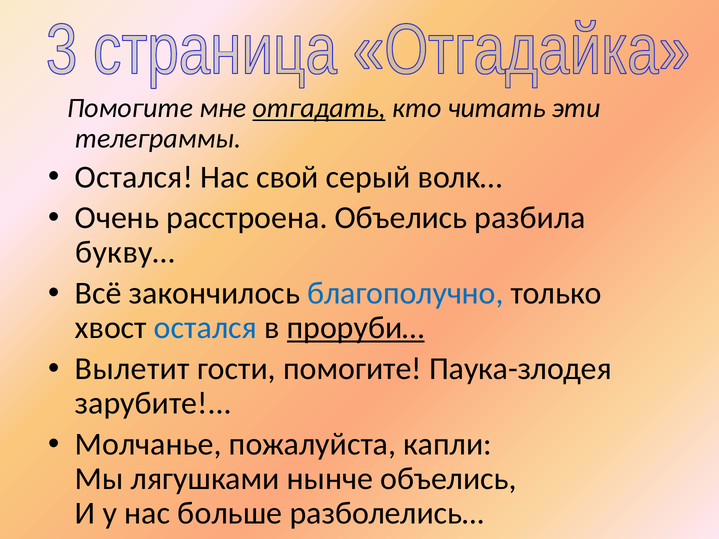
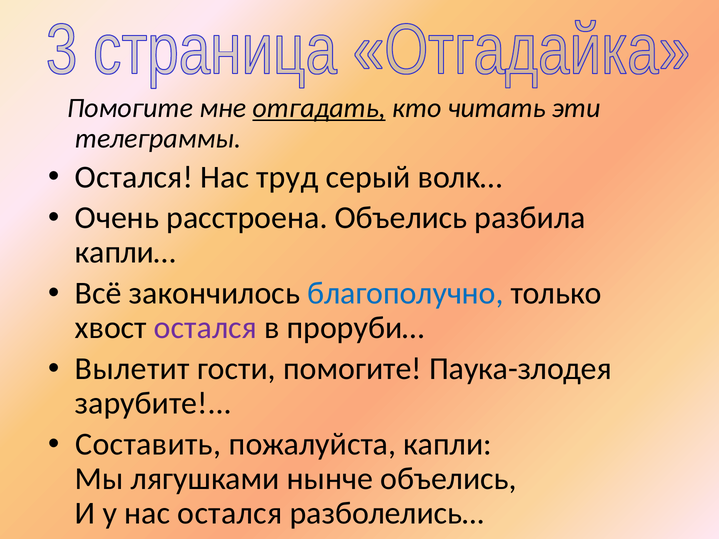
свой: свой -> труд (287, 177)
букву…: букву… -> капли… (125, 253)
остался colour: blue -> purple (205, 328)
проруби… underline: present -> none (356, 328)
Молчанье: Молчанье -> Составить (148, 444)
нас больше: больше -> остался (230, 514)
